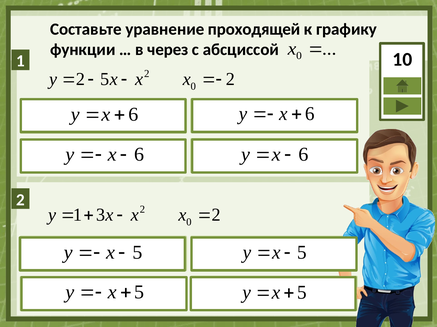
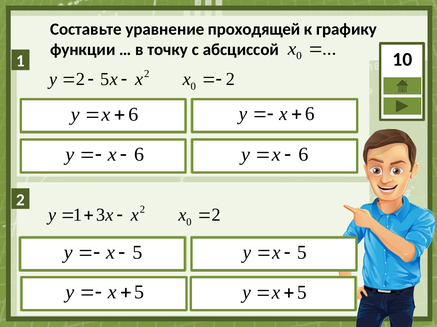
через: через -> точку (168, 50)
